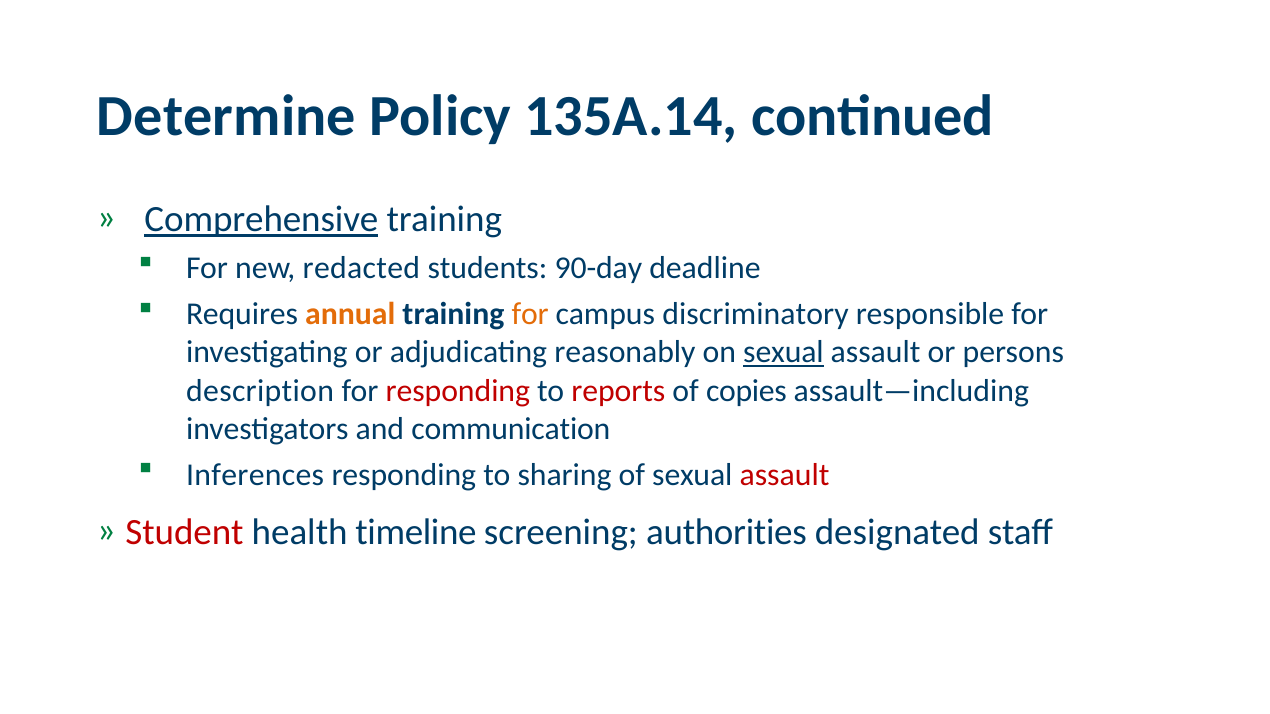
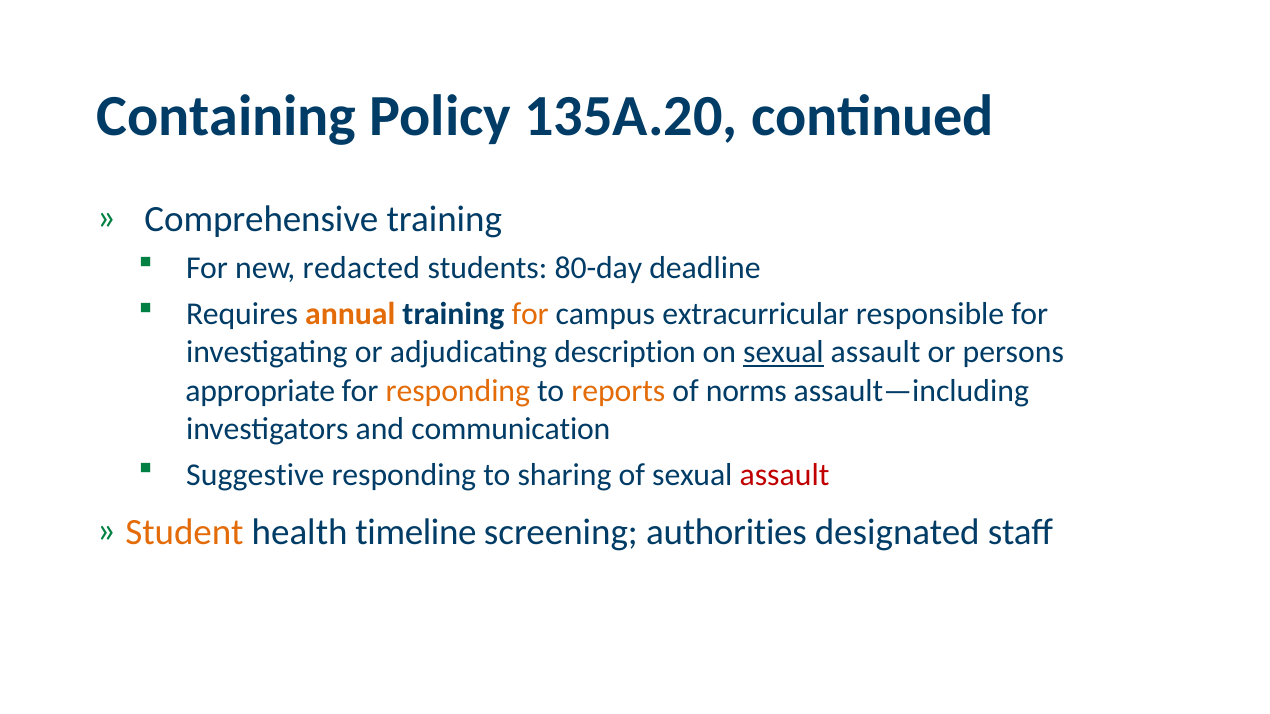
Determine: Determine -> Containing (227, 116)
135A.14: 135A.14 -> 135A.20 (631, 116)
Comprehensive underline: present -> none (261, 220)
90-day: 90-day -> 80-day (598, 269)
discriminatory: discriminatory -> extracurricular (756, 315)
reasonably: reasonably -> description (625, 353)
description: description -> appropriate (260, 391)
responding colour: red -> orange (458, 391)
reports colour: red -> orange (618, 391)
copies: copies -> norms (746, 391)
Inferences: Inferences -> Suggestive (255, 475)
Student colour: red -> orange (184, 532)
